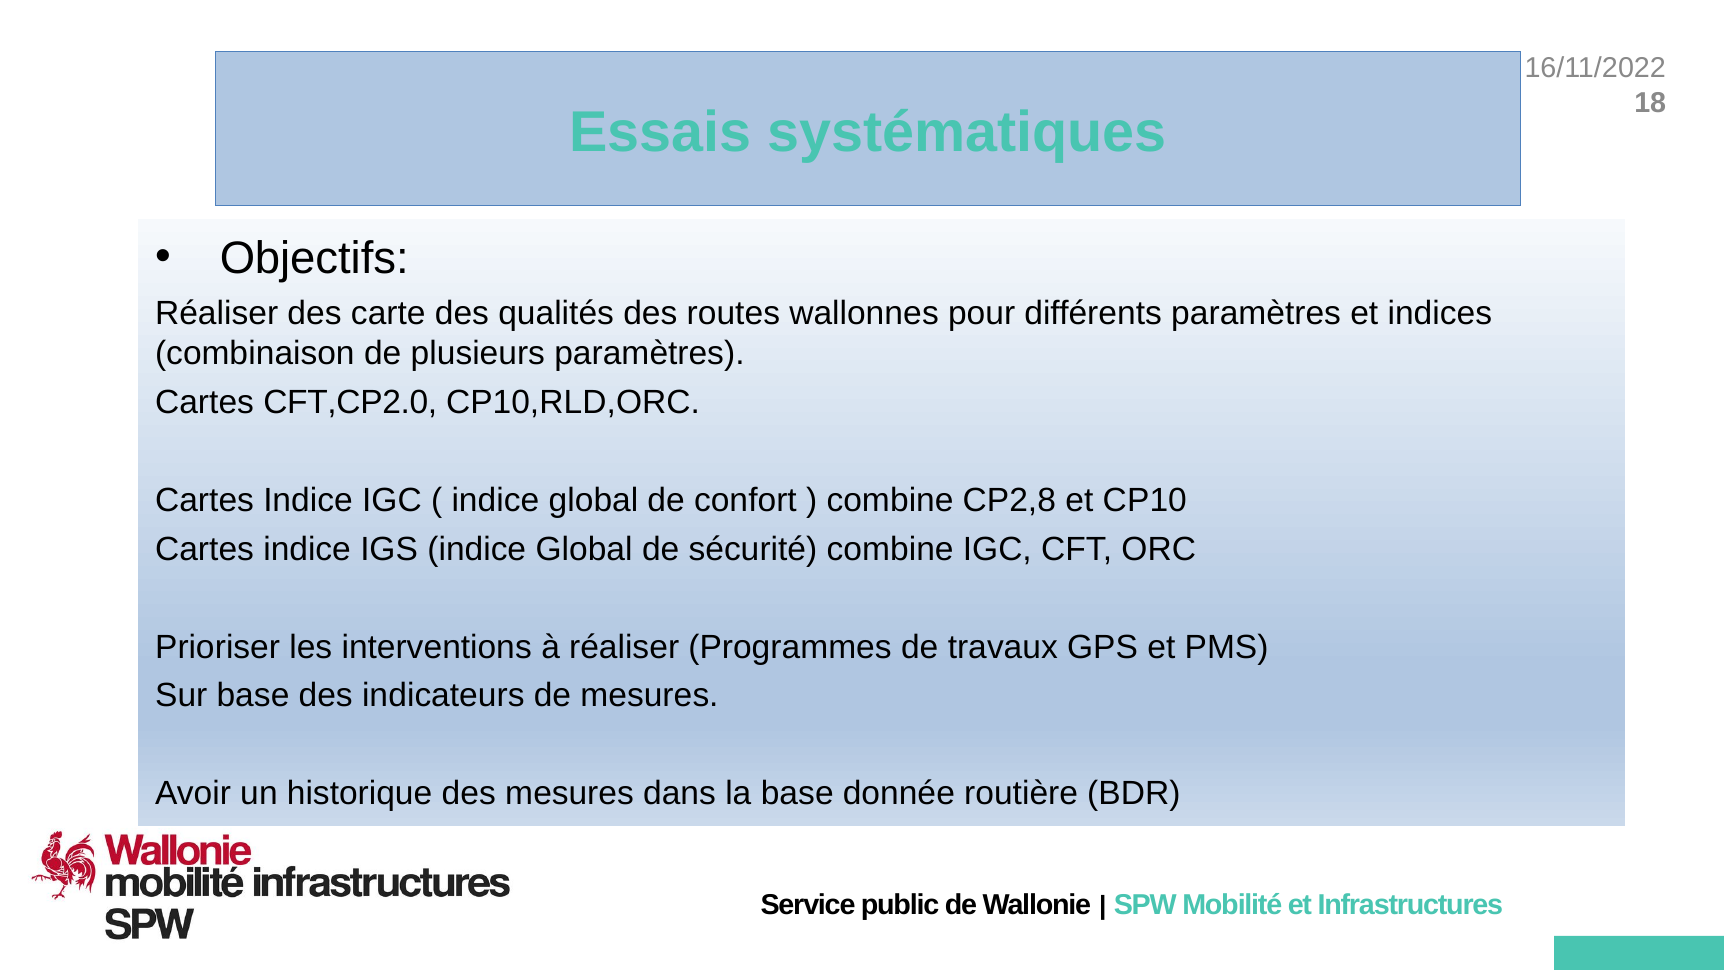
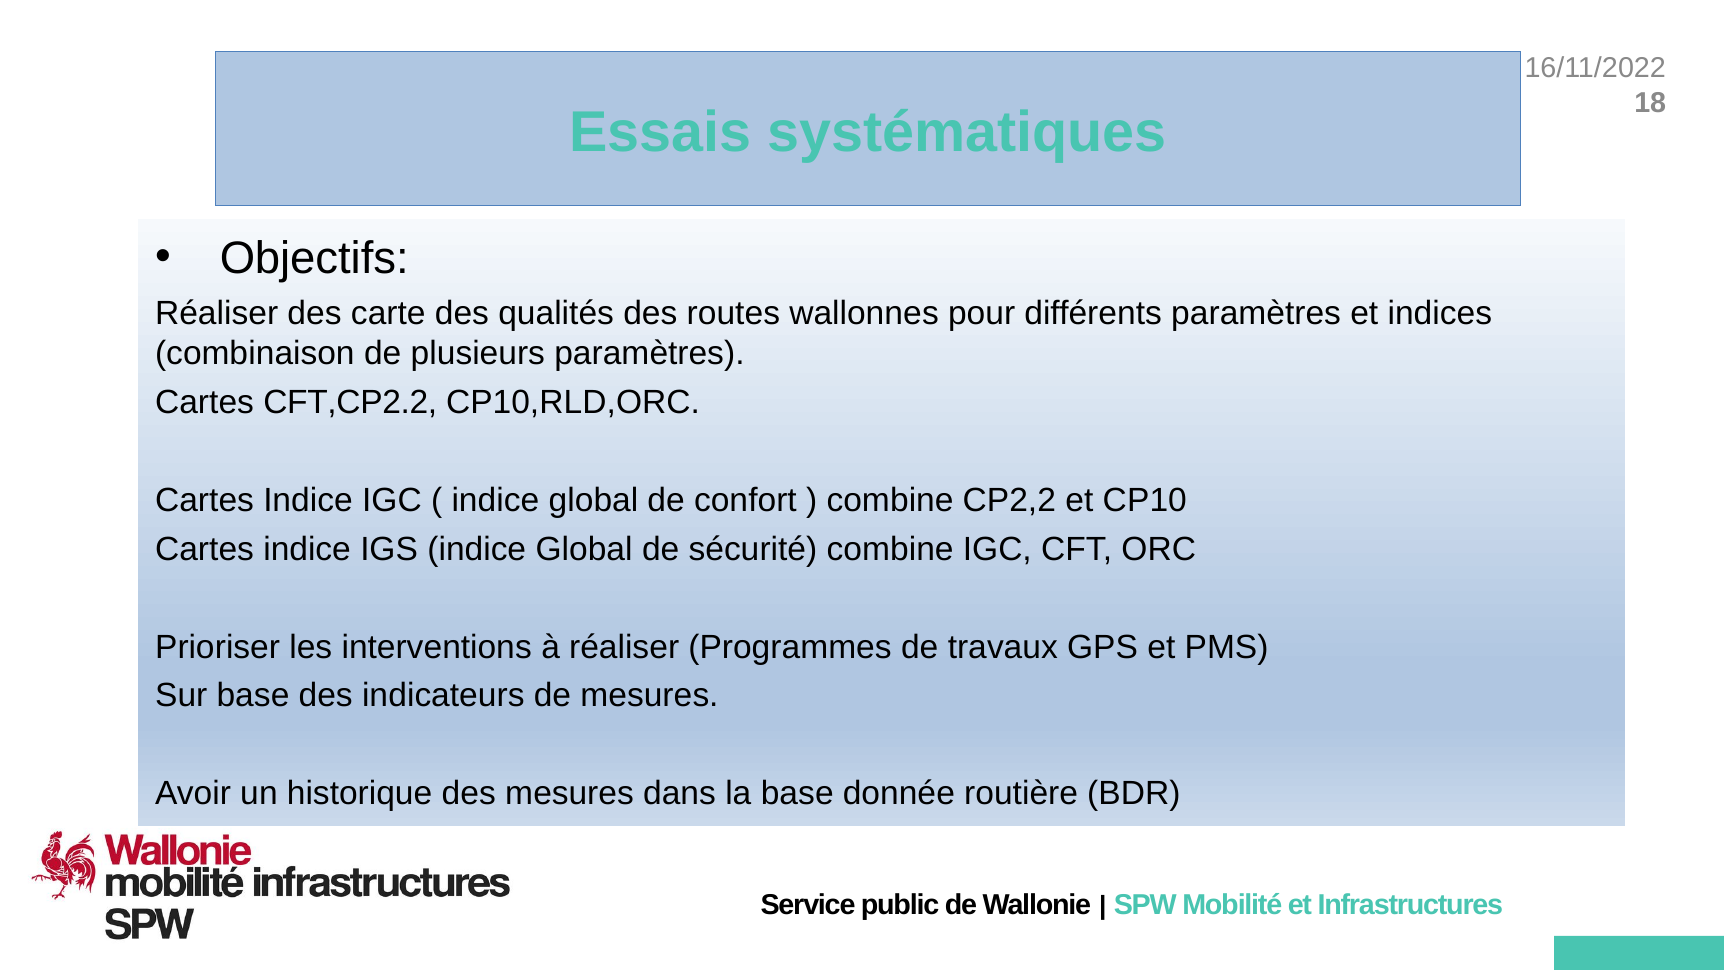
CFT,CP2.0: CFT,CP2.0 -> CFT,CP2.2 (350, 402)
CP2,8: CP2,8 -> CP2,2 (1009, 500)
